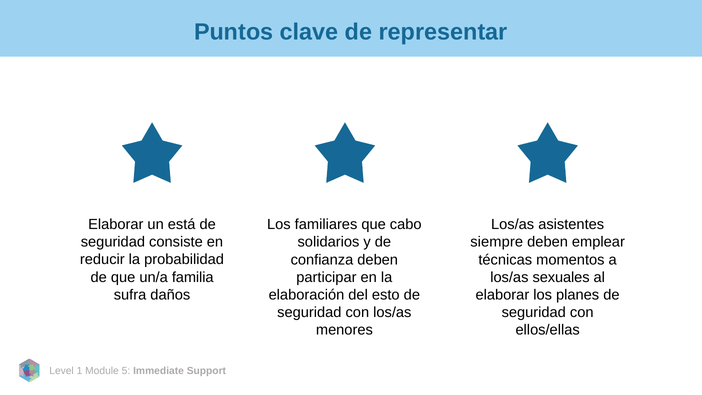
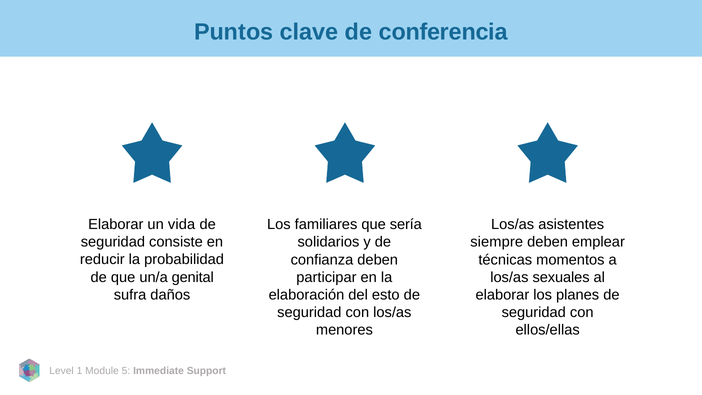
representar: representar -> conferencia (443, 32)
está: está -> vida (182, 224)
cabo: cabo -> sería (406, 225)
familia: familia -> genital (193, 277)
